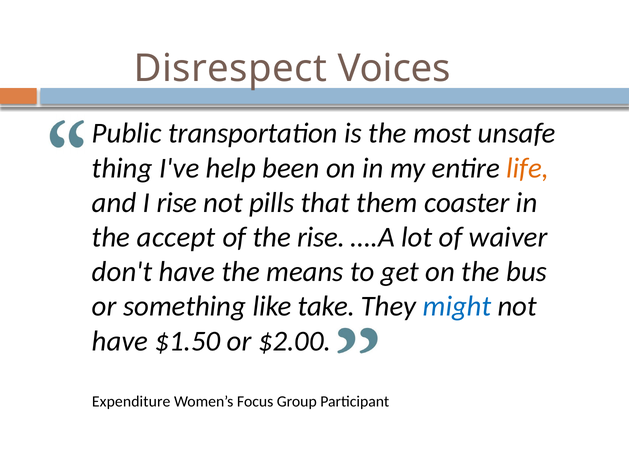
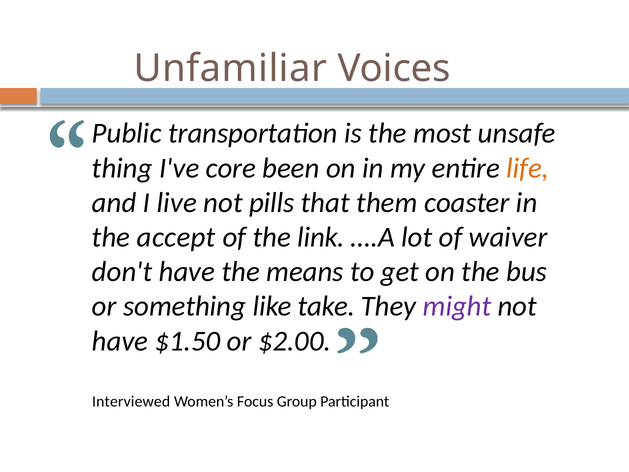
Disrespect: Disrespect -> Unfamiliar (230, 69)
help: help -> core (231, 168)
I rise: rise -> live (177, 202)
the rise: rise -> link (321, 237)
might colour: blue -> purple (457, 306)
Expenditure: Expenditure -> Interviewed (131, 401)
